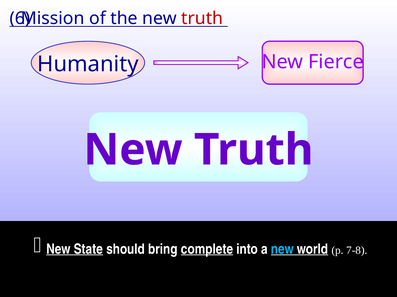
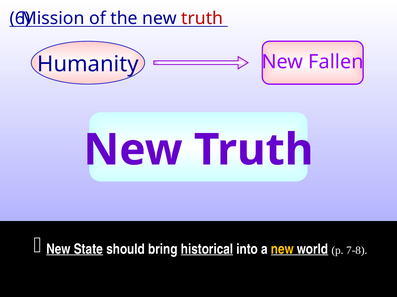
Fierce: Fierce -> Fallen (336, 62)
complete: complete -> historical (207, 250)
new colour: light blue -> yellow (282, 250)
